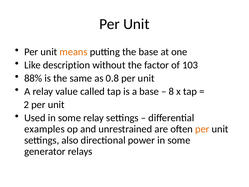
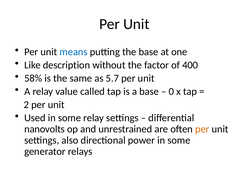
means colour: orange -> blue (74, 52)
103: 103 -> 400 (190, 65)
88%: 88% -> 58% (33, 78)
0.8: 0.8 -> 5.7 (112, 78)
8: 8 -> 0 (171, 91)
examples: examples -> nanovolts (45, 129)
